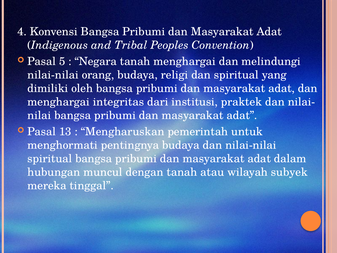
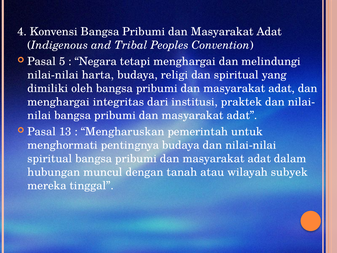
Negara tanah: tanah -> tetapi (135, 61)
orang: orang -> harta (98, 75)
